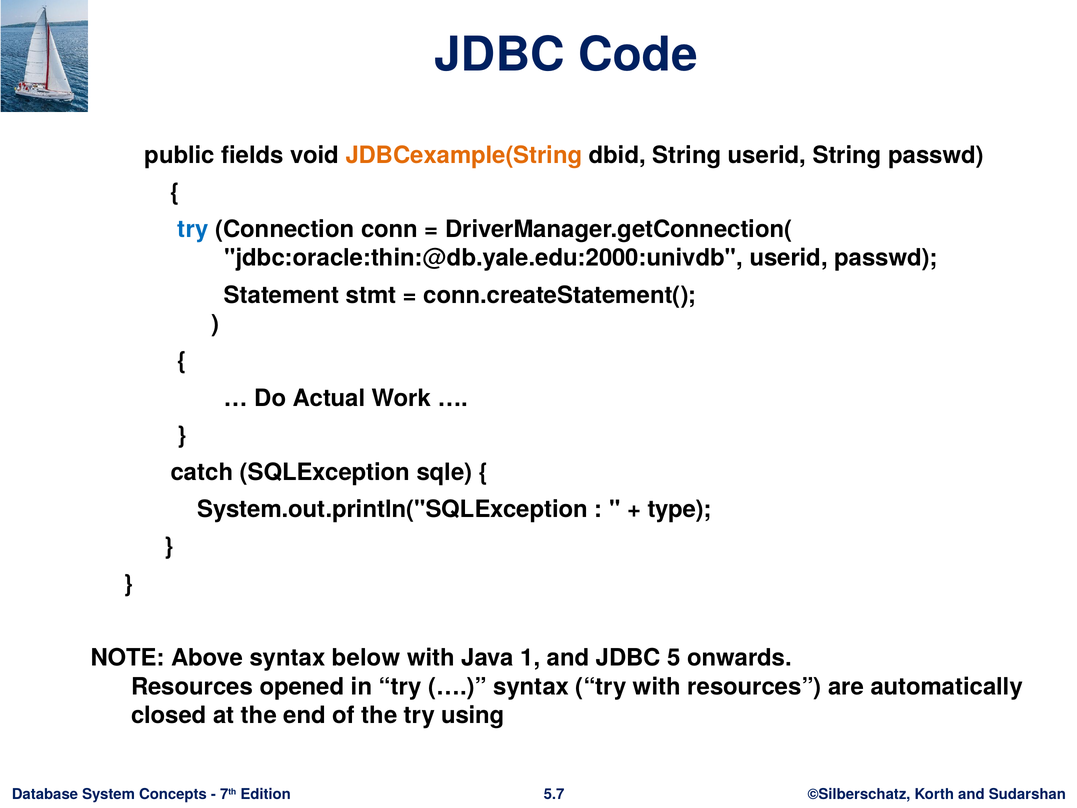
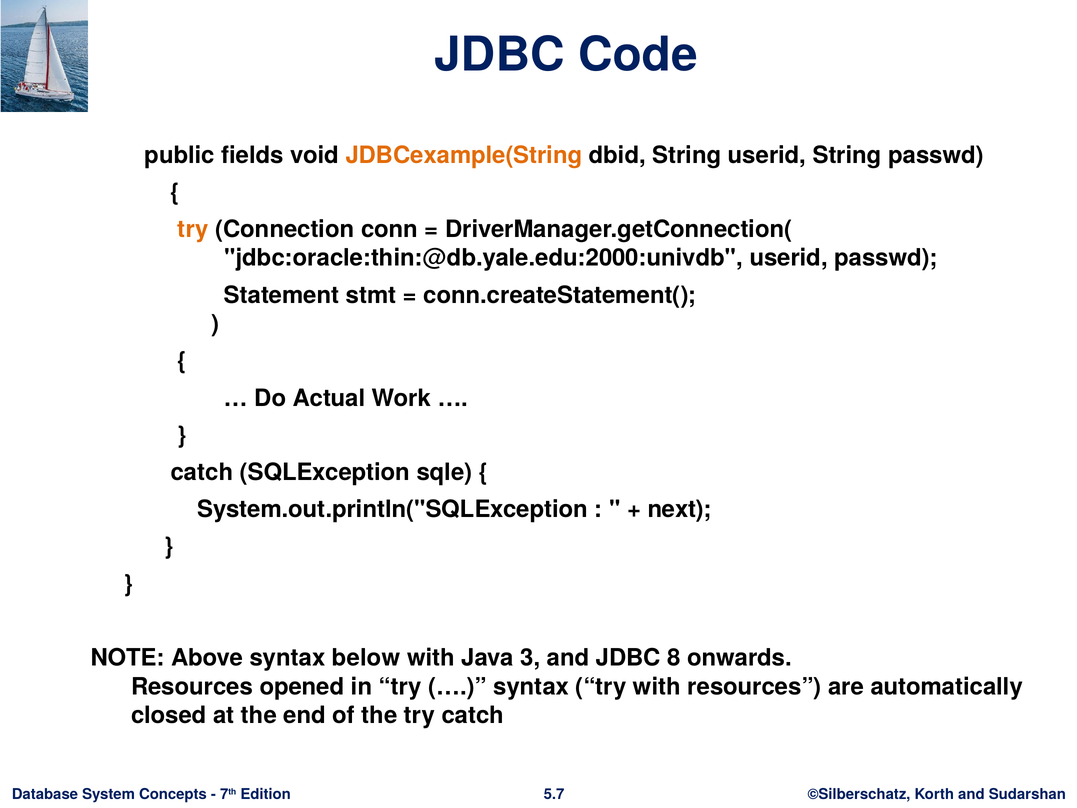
try colour: blue -> orange (193, 229)
type: type -> next (680, 509)
1: 1 -> 3 (530, 658)
5: 5 -> 8 (674, 658)
try using: using -> catch (473, 715)
